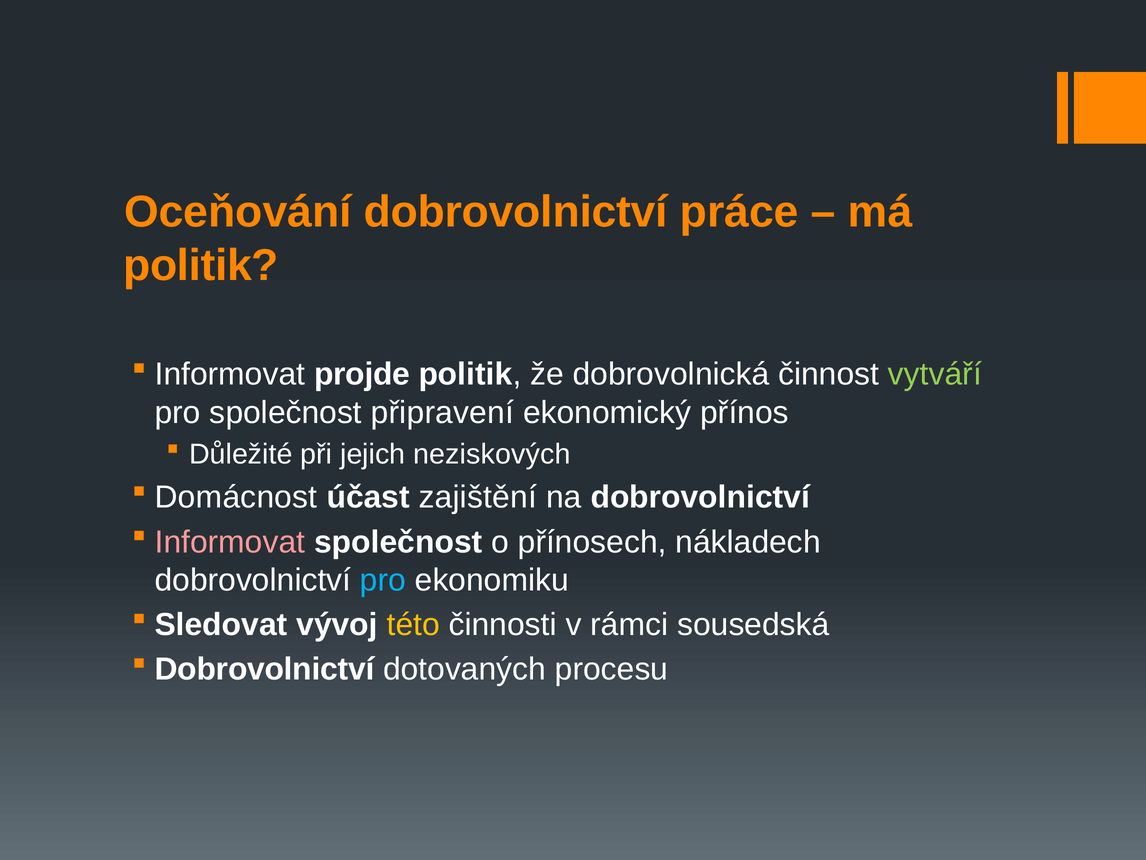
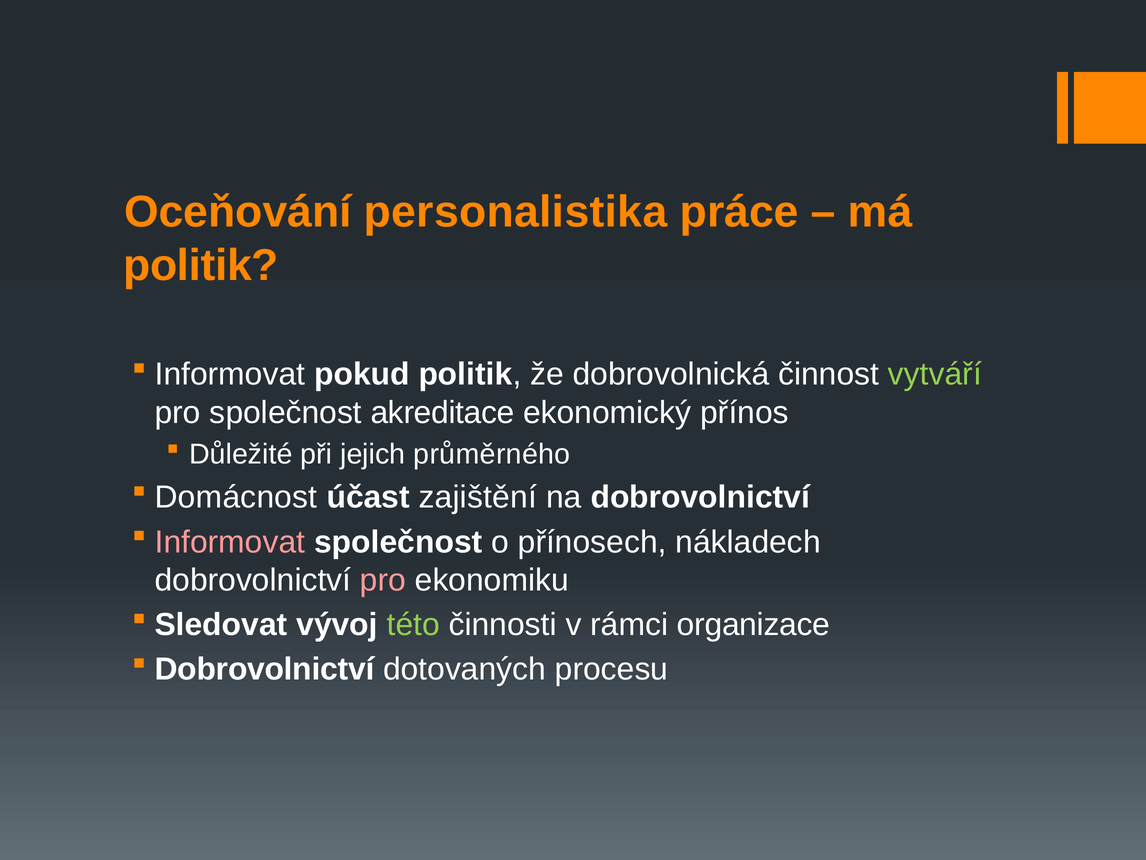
Oceňování dobrovolnictví: dobrovolnictví -> personalistika (516, 212)
projde: projde -> pokud (362, 374)
připravení: připravení -> akreditace (443, 412)
neziskových: neziskových -> průměrného (492, 454)
pro colour: light blue -> pink (383, 580)
této colour: yellow -> light green (413, 624)
sousedská: sousedská -> organizace (753, 624)
